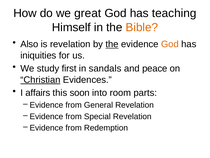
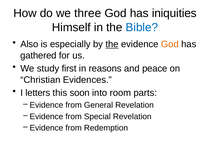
great: great -> three (88, 13)
teaching: teaching -> iniquities (174, 13)
Bible colour: orange -> blue (142, 27)
is revelation: revelation -> especially (70, 44)
iniquities: iniquities -> gathered (38, 55)
sandals: sandals -> reasons (105, 68)
Christian underline: present -> none (40, 80)
affairs: affairs -> letters (38, 93)
